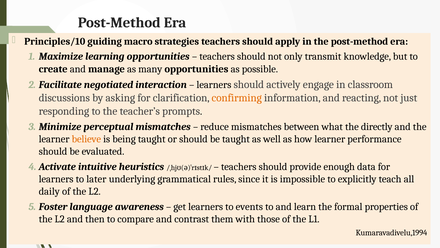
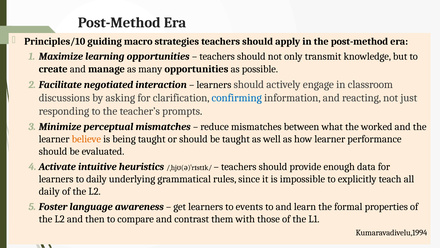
confirming colour: orange -> blue (237, 98)
directly: directly -> worked (377, 126)
to later: later -> daily (96, 179)
